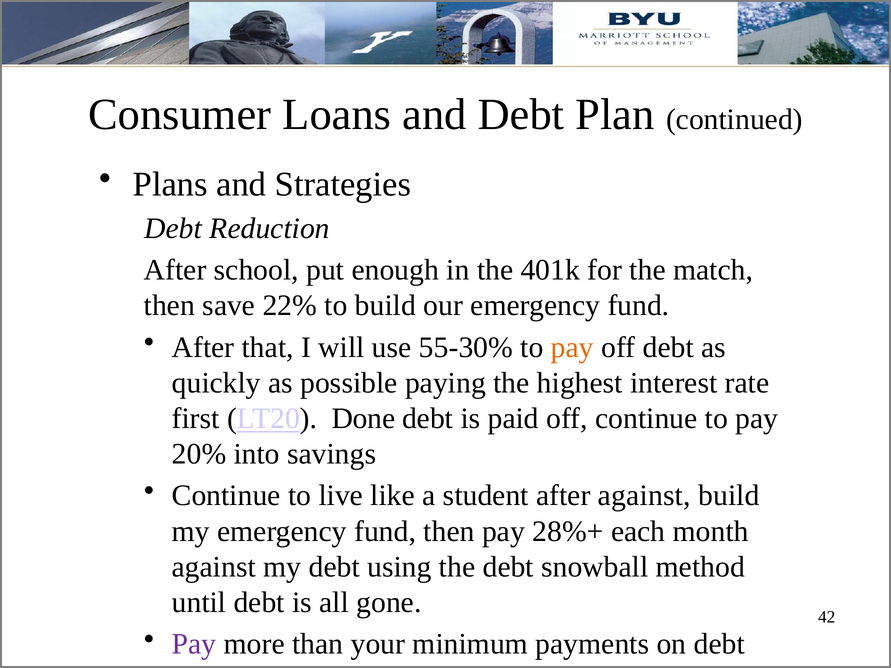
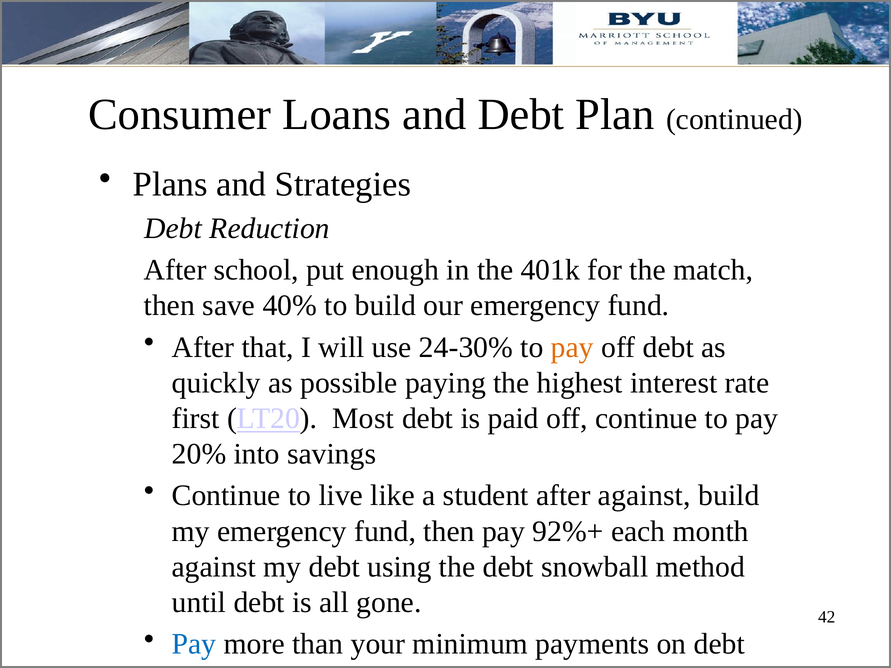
22%: 22% -> 40% (290, 306)
55-30%: 55-30% -> 24-30% (466, 347)
Done: Done -> Most (363, 419)
28%+: 28%+ -> 92%+ (568, 531)
Pay colour: purple -> blue (194, 644)
